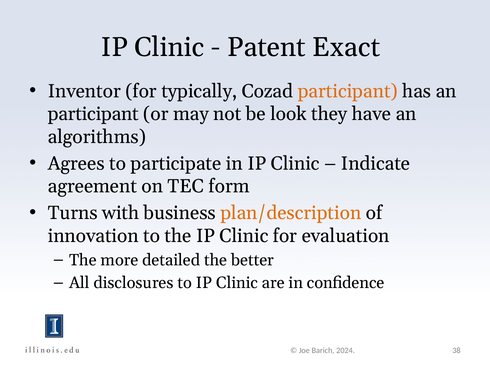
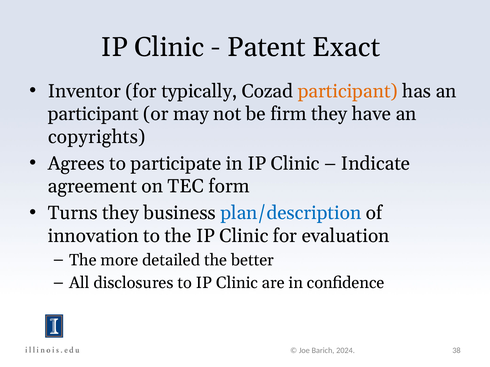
look: look -> firm (288, 114)
algorithms: algorithms -> copyrights (97, 137)
Turns with: with -> they (121, 213)
plan/description colour: orange -> blue (291, 213)
